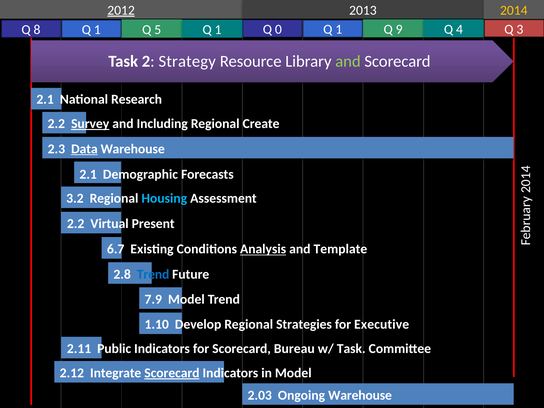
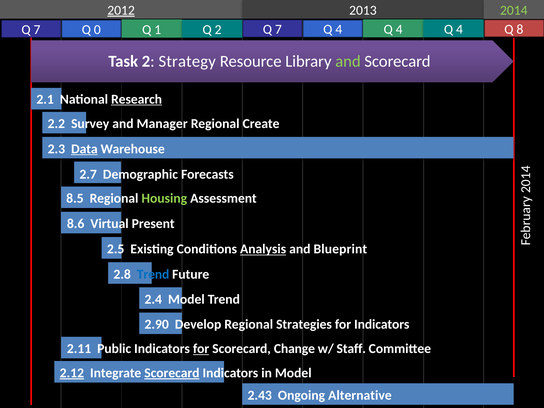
2014 colour: yellow -> light green (514, 10)
3: 3 -> 8 (520, 29)
0: 0 -> 7 (278, 29)
1: 1 -> 4 (339, 29)
9: 9 -> 4 (399, 29)
8: 8 -> 7 (37, 30)
1: 1 -> 0 (97, 30)
Q 5: 5 -> 1 (158, 30)
1: 1 -> 2 (218, 30)
Research underline: none -> present (137, 99)
Survey underline: present -> none (90, 124)
Including: Including -> Manager (162, 124)
2.1: 2.1 -> 2.7 (88, 174)
3.2: 3.2 -> 8.5 (75, 198)
Housing colour: light blue -> light green (164, 198)
2.2: 2.2 -> 8.6 (76, 224)
6.7: 6.7 -> 2.5 (116, 249)
Template: Template -> Blueprint (340, 249)
7.9: 7.9 -> 2.4 (153, 299)
1.10: 1.10 -> 2.90 (157, 324)
for Executive: Executive -> Indicators (382, 324)
for underline: none -> present (201, 349)
Bureau: Bureau -> Change (294, 349)
w/ Task: Task -> Staff (351, 349)
2.12 underline: none -> present (72, 373)
2.03: 2.03 -> 2.43 (260, 395)
Ongoing Warehouse: Warehouse -> Alternative (360, 395)
